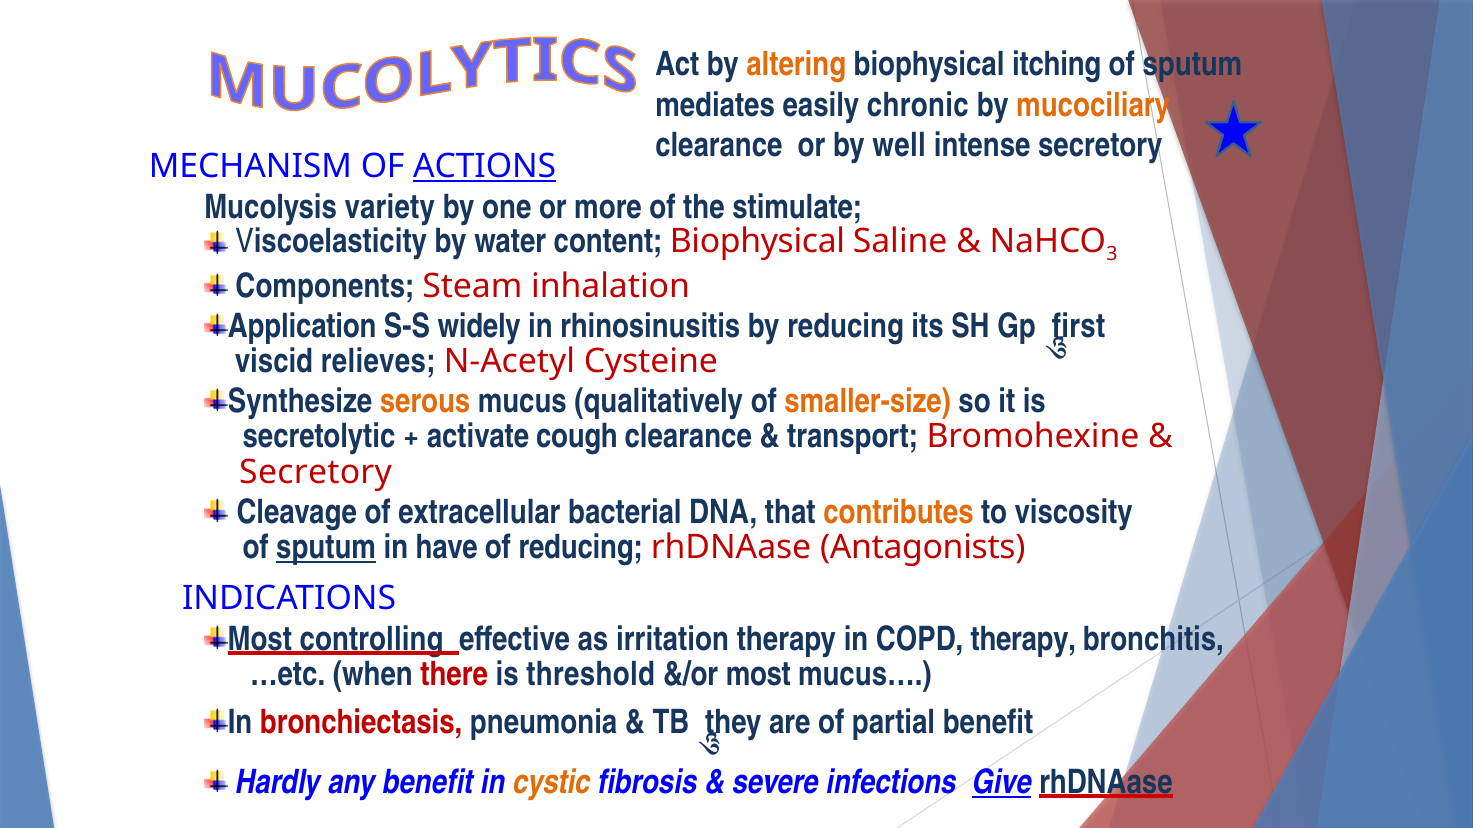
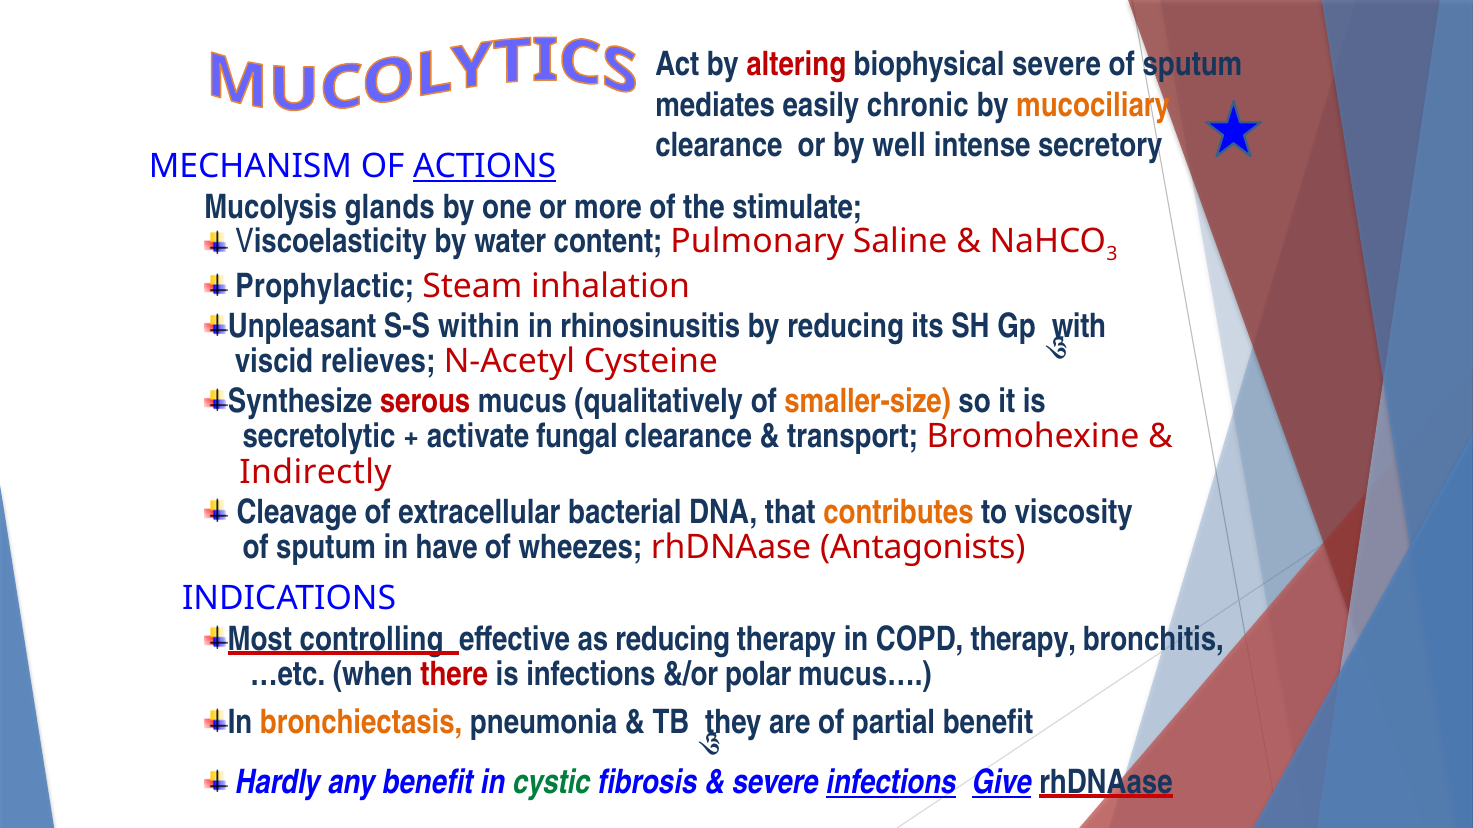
altering colour: orange -> red (796, 65)
biophysical itching: itching -> severe (1057, 65)
variety: variety -> glands (390, 207)
content Biophysical: Biophysical -> Pulmonary (757, 241)
Components: Components -> Prophylactic (325, 287)
Application: Application -> Unpleasant (302, 327)
widely: widely -> within (479, 327)
first: first -> with (1079, 327)
serous colour: orange -> red (425, 402)
cough: cough -> fungal (577, 437)
Secretory: Secretory -> Indirectly (316, 472)
sputum underline: present -> none (326, 548)
of reducing: reducing -> wheezes (580, 548)
as irritation: irritation -> reducing (673, 640)
is threshold: threshold -> infections (591, 675)
&/or most: most -> polar (758, 675)
bronchiectasis colour: red -> orange (361, 722)
cystic colour: orange -> green (552, 783)
infections underline: none -> present (891, 783)
